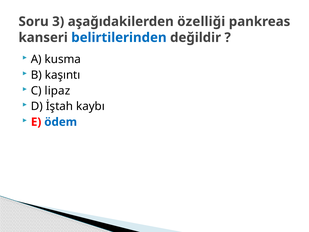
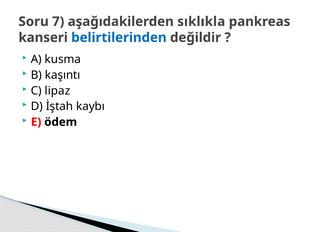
3: 3 -> 7 (58, 22)
özelliği: özelliği -> sıklıkla (201, 22)
ödem colour: blue -> black (61, 122)
